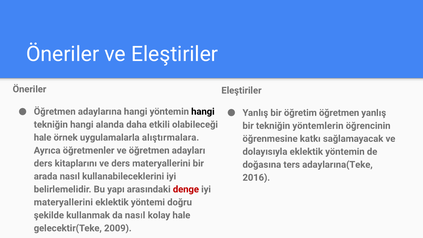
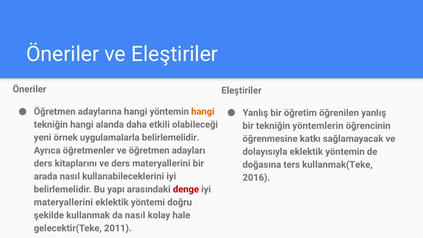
hangi colour: black -> orange (203, 112)
öğretim öğretmen: öğretmen -> öğrenilen (339, 113)
hale: hale -> yeni (43, 137)
uygulamalarla alıştırmalara: alıştırmalara -> belirlemelidir (171, 137)
adaylarına(Teke: adaylarına(Teke -> kullanmak(Teke (337, 165)
2009: 2009 -> 2011 (118, 228)
